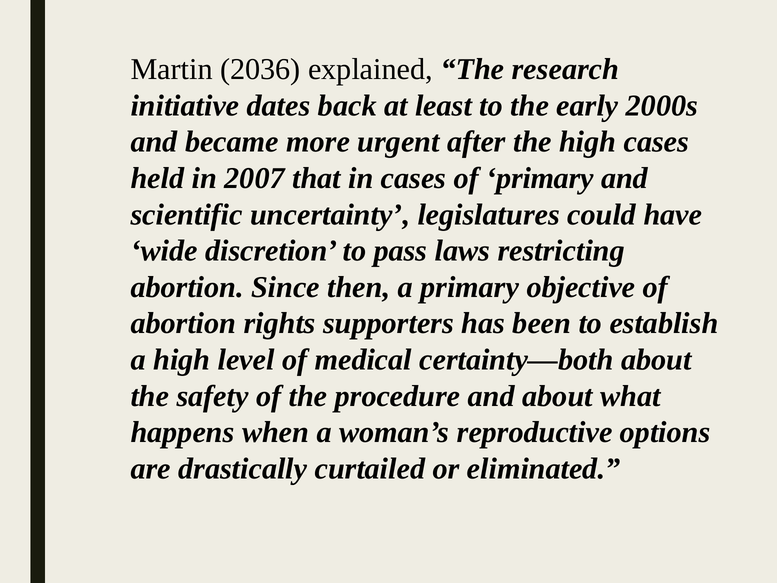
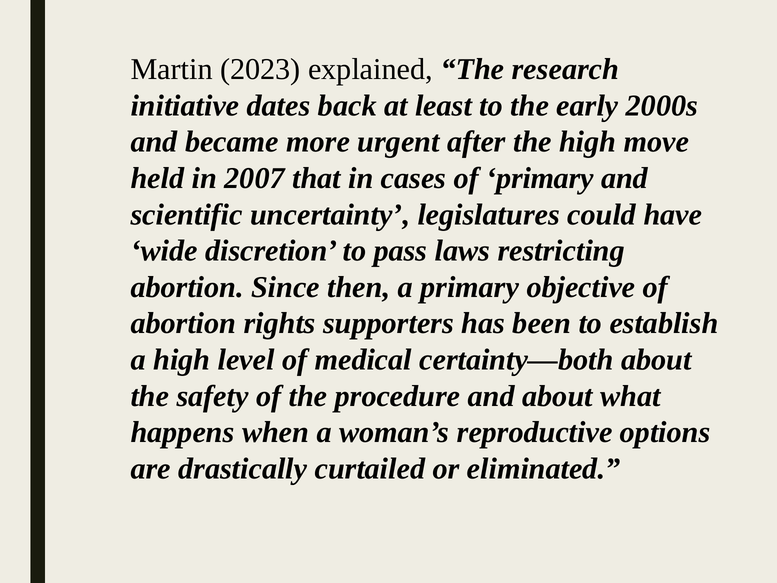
2036: 2036 -> 2023 (260, 69)
high cases: cases -> move (656, 142)
